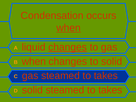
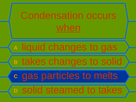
changes underline: present -> none (68, 47)
B when: when -> takes (34, 61)
gas steamed: steamed -> particles (60, 76)
takes: takes -> melts (106, 76)
